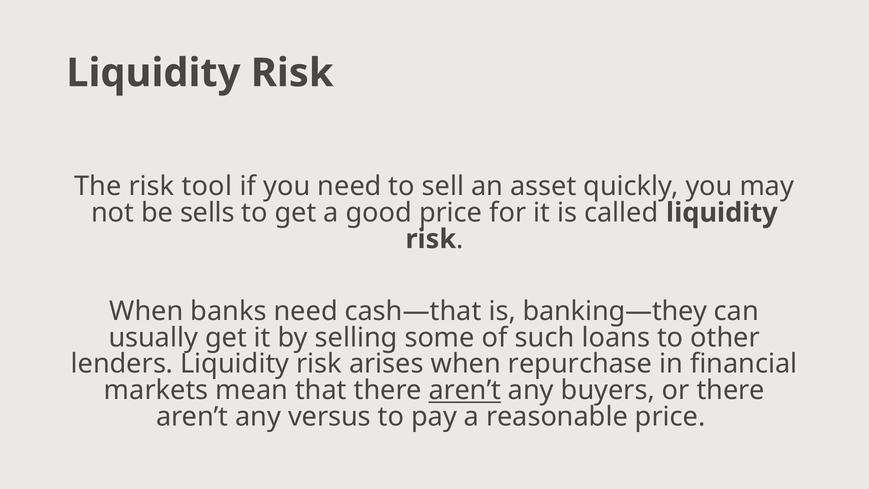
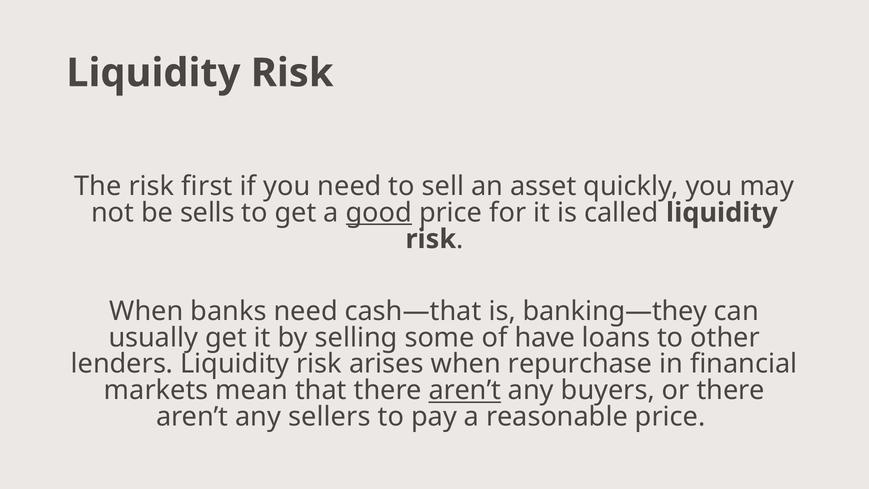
tool: tool -> first (207, 186)
good underline: none -> present (379, 213)
such: such -> have (545, 337)
versus: versus -> sellers (329, 417)
